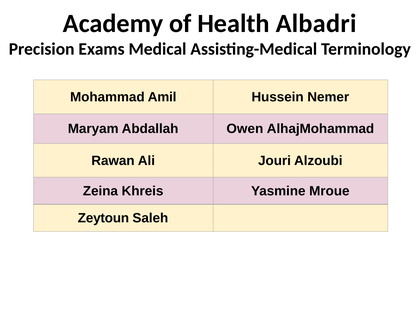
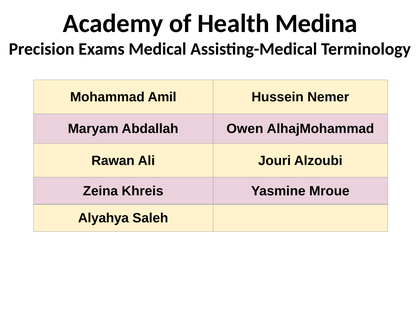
Albadri: Albadri -> Medina (316, 23)
Zeytoun: Zeytoun -> Alyahya (103, 218)
